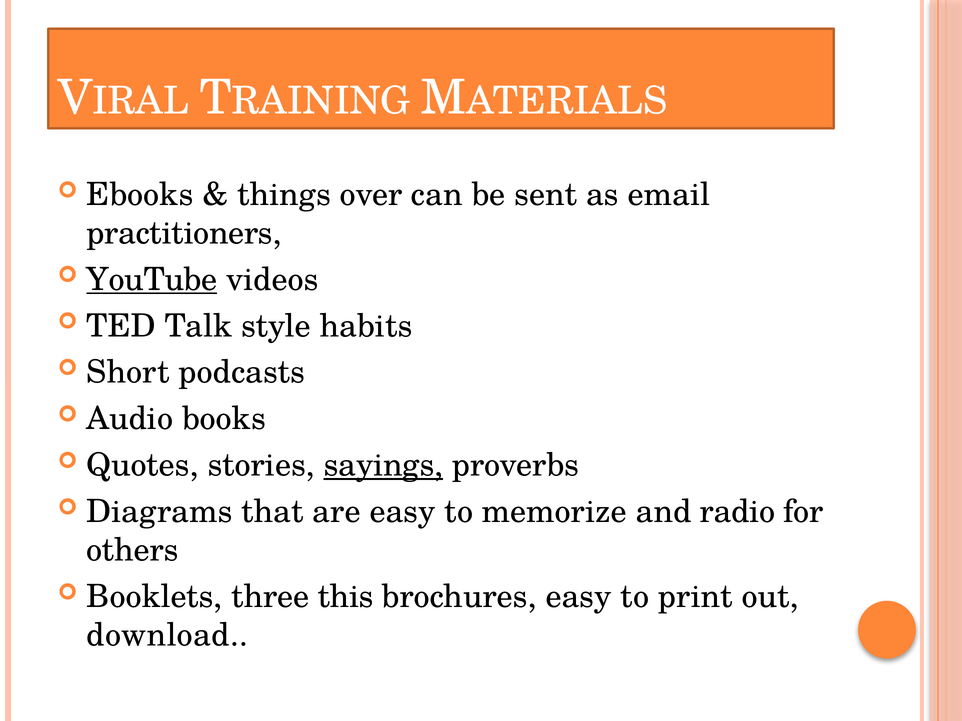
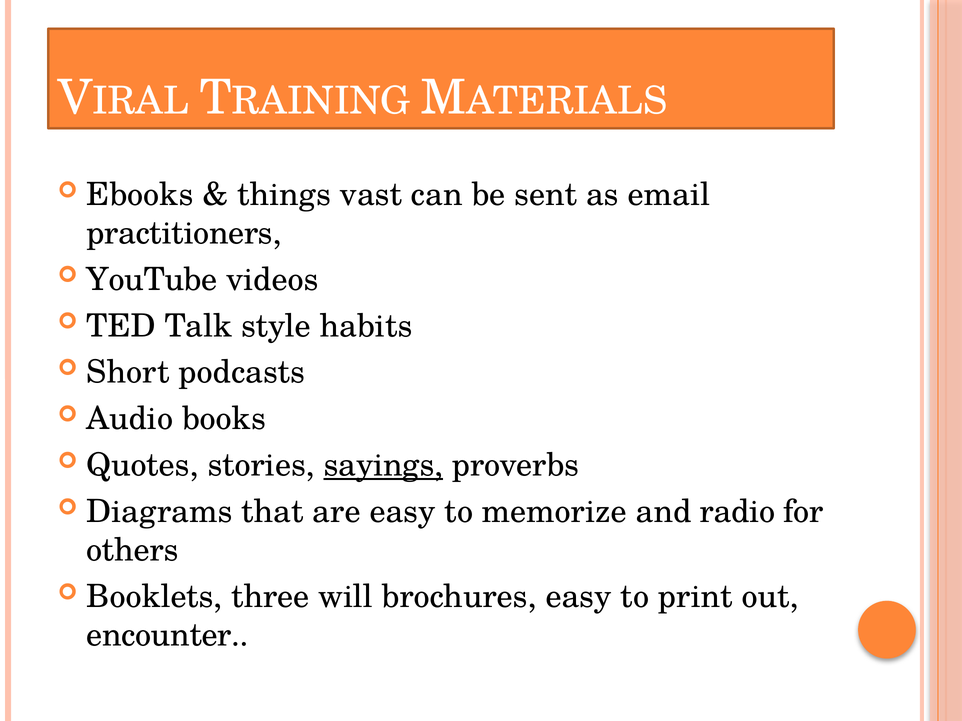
over: over -> vast (371, 195)
YouTube underline: present -> none (152, 280)
this: this -> will (346, 597)
download: download -> encounter (168, 636)
